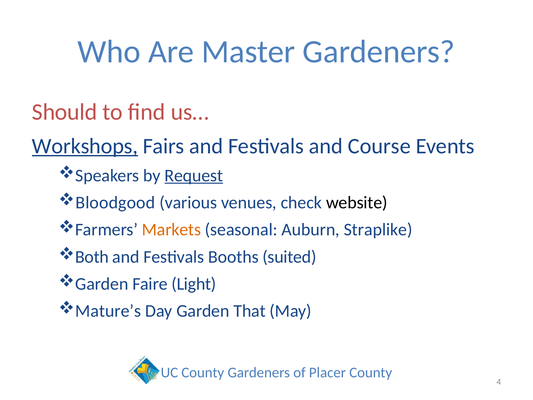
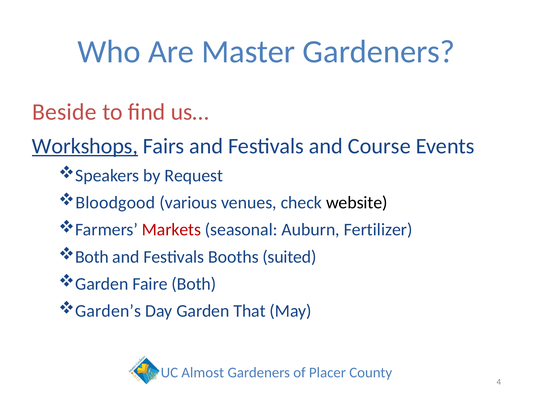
Should: Should -> Beside (64, 112)
Request underline: present -> none (194, 175)
Markets colour: orange -> red (171, 230)
Straplike: Straplike -> Fertilizer (378, 230)
Faire Light: Light -> Both (194, 284)
Mature’s: Mature’s -> Garden’s (108, 311)
County: County -> Almost (203, 372)
